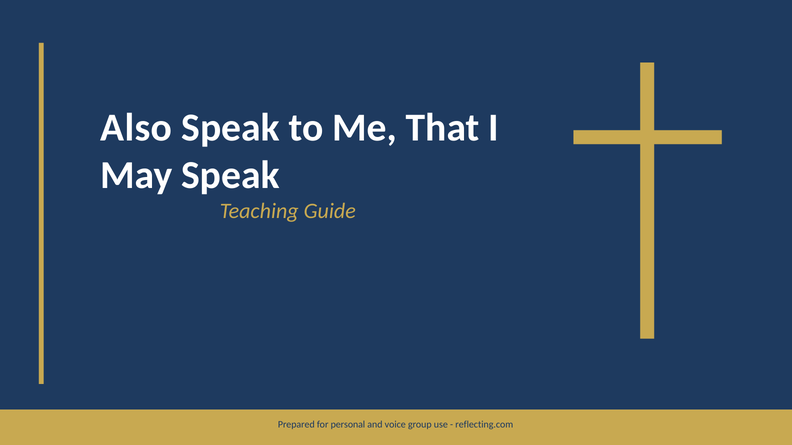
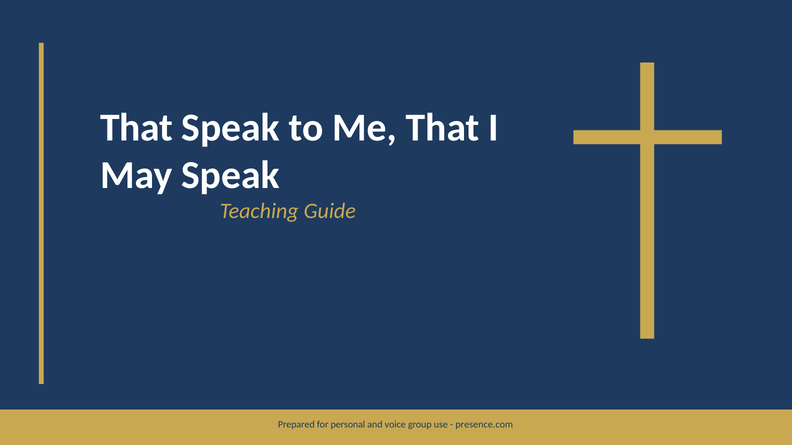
Also: Also -> That (137, 128)
reflecting.com: reflecting.com -> presence.com (484, 425)
